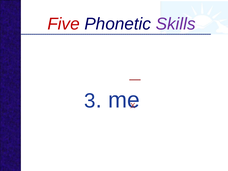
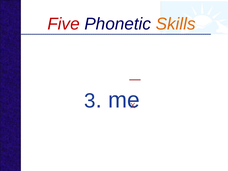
Skills colour: purple -> orange (176, 24)
